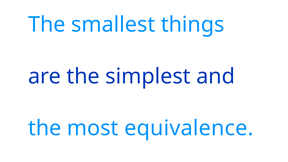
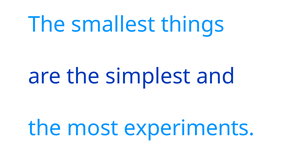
equivalence: equivalence -> experiments (189, 128)
